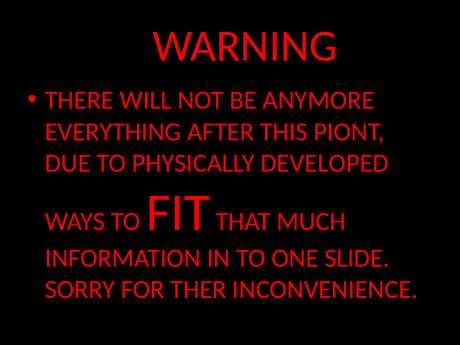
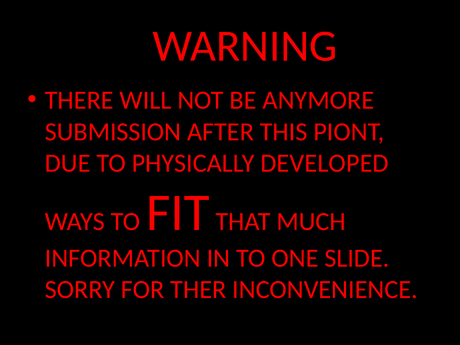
EVERYTHING: EVERYTHING -> SUBMISSION (113, 132)
